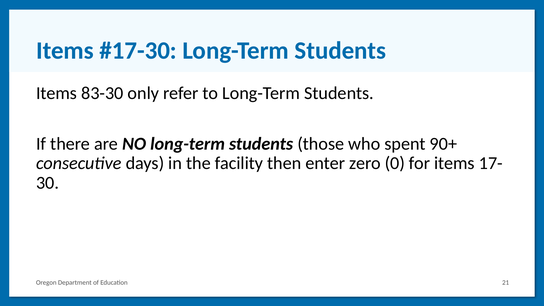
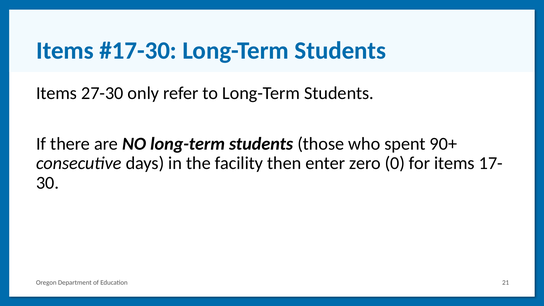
83-30: 83-30 -> 27-30 (102, 93)
